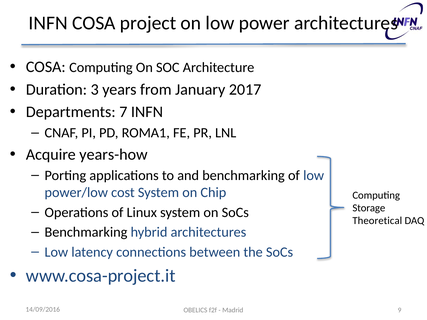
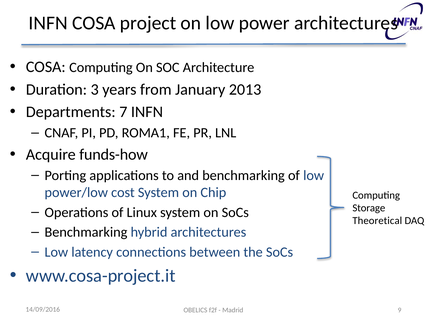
2017: 2017 -> 2013 (245, 90)
years-how: years-how -> funds-how (114, 155)
